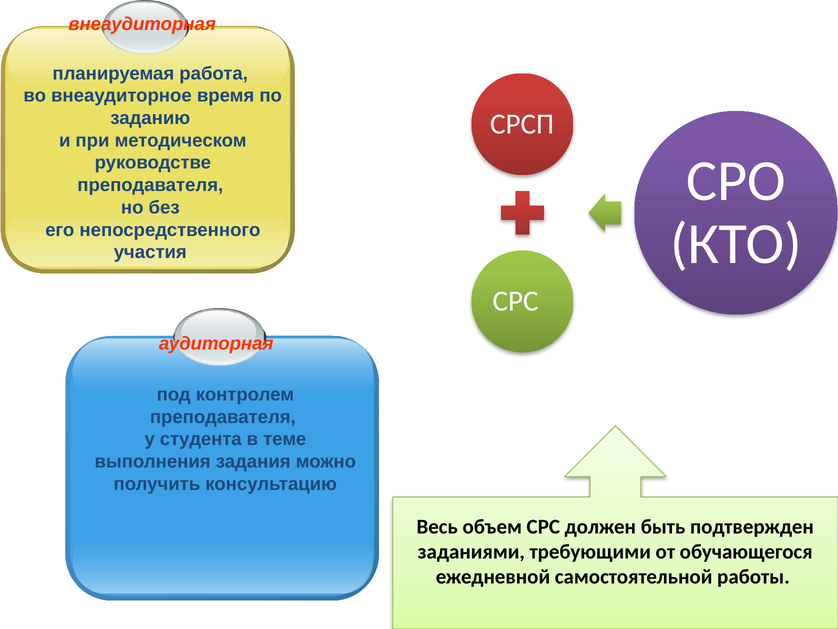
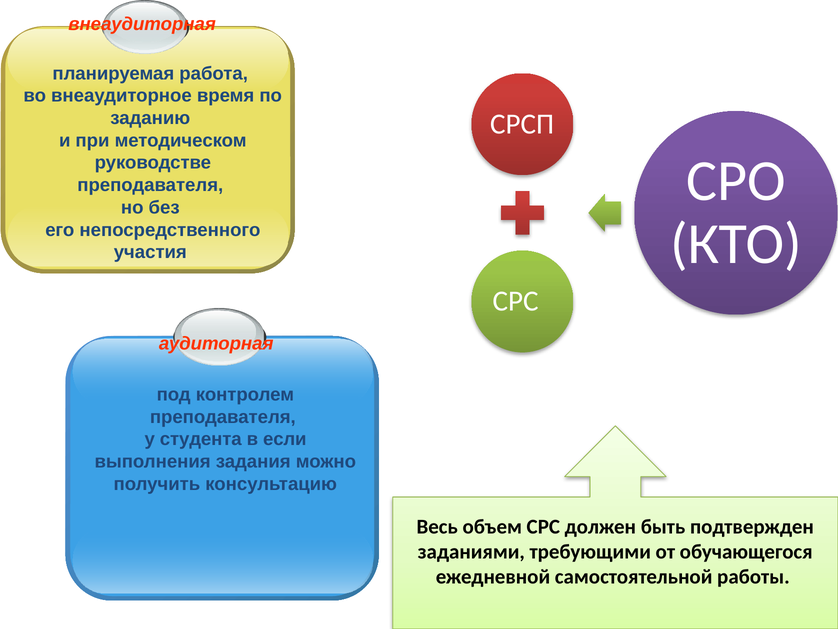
теме: теме -> если (285, 439)
